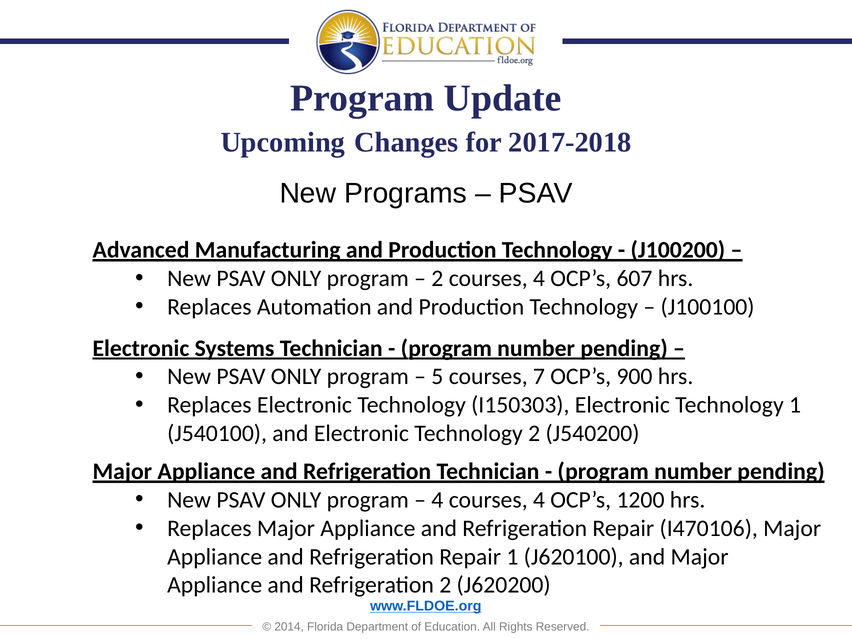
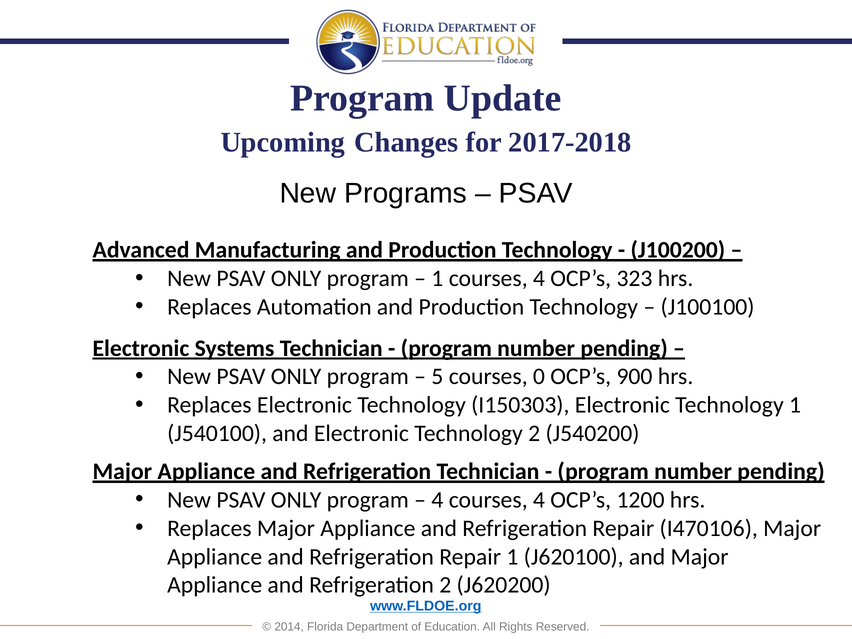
2: 2 -> 1 (437, 279)
607: 607 -> 323 (634, 279)
7: 7 -> 0 (539, 377)
